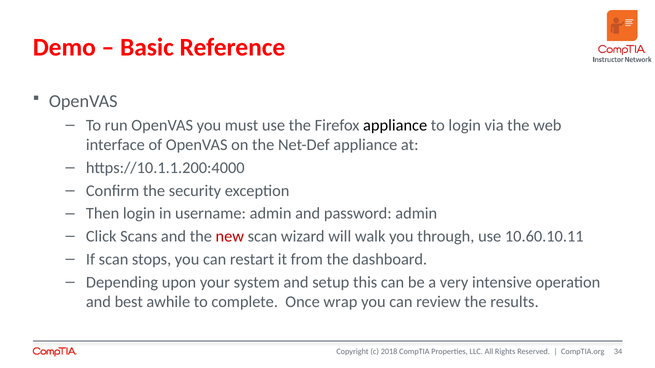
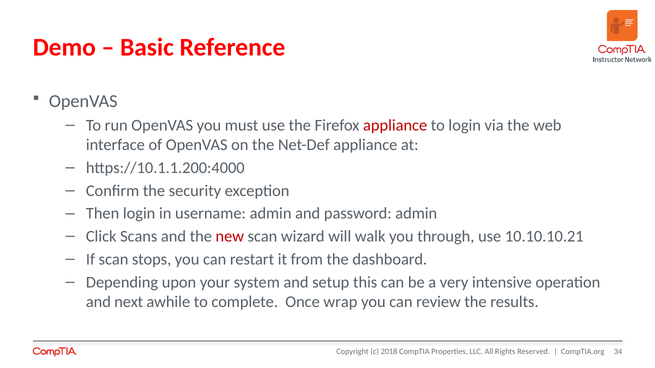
appliance colour: black -> red (395, 125)
10.60.10.11: 10.60.10.11 -> 10.10.10.21 (544, 237)
best: best -> next (129, 302)
